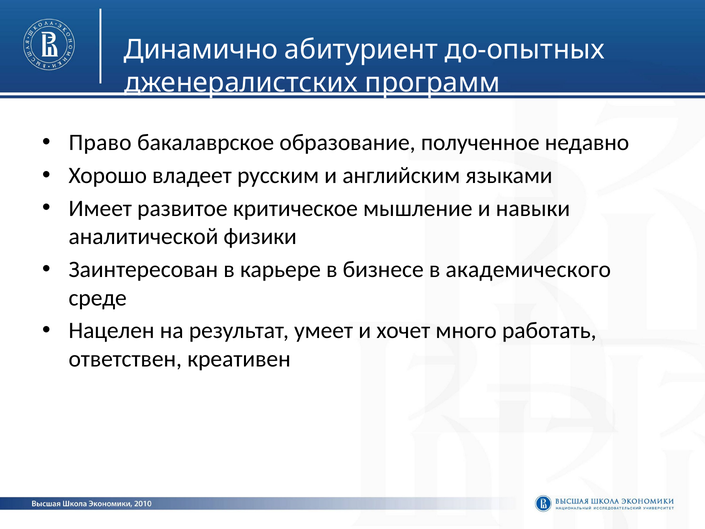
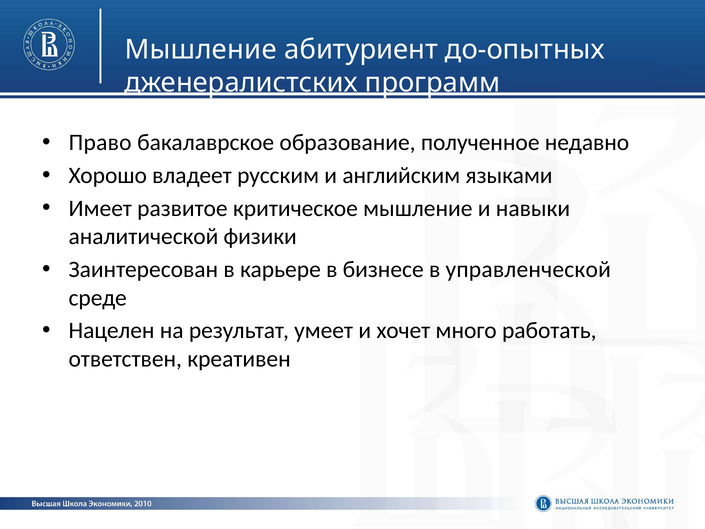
Динамично: Динамично -> Мышление (201, 50)
академического: академического -> управленческой (528, 269)
